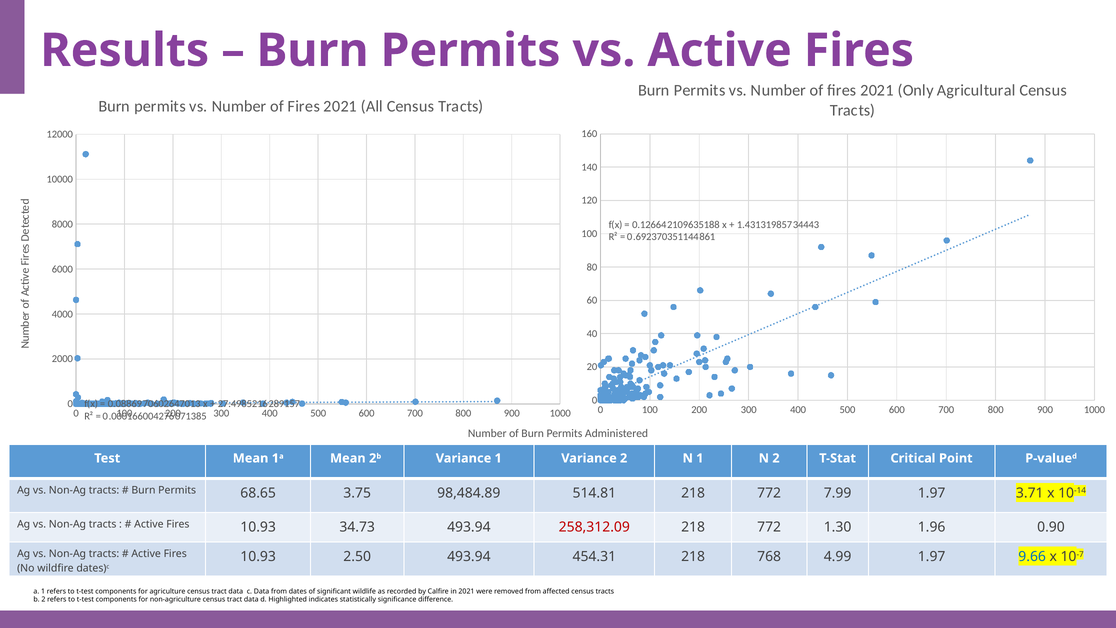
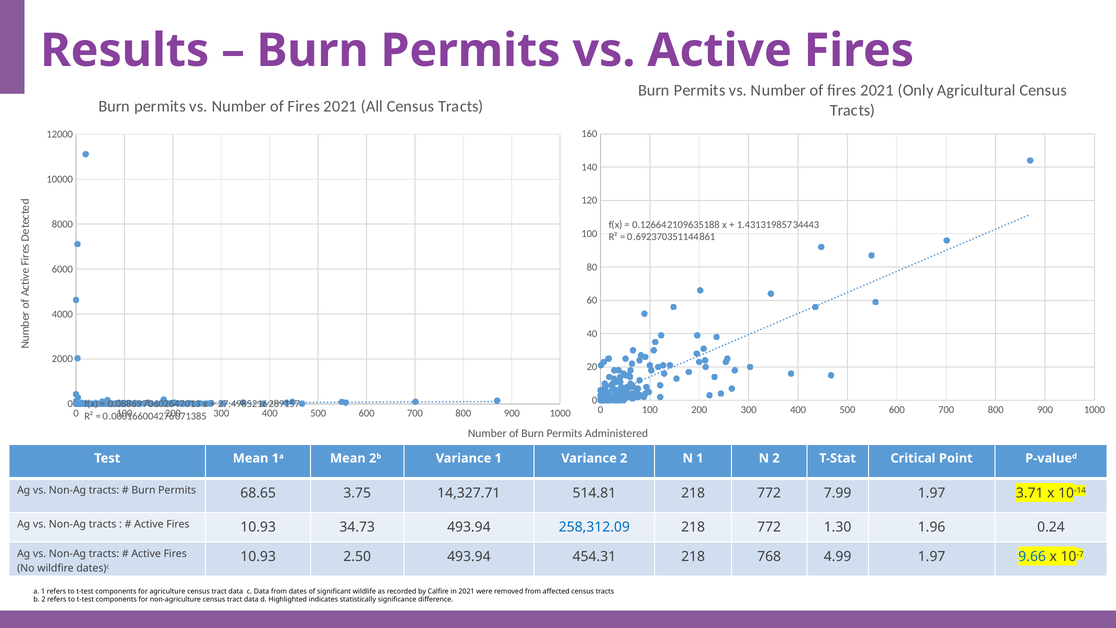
98,484.89: 98,484.89 -> 14,327.71 (469, 493)
258,312.09 colour: red -> blue (594, 527)
0.90: 0.90 -> 0.24 (1051, 527)
